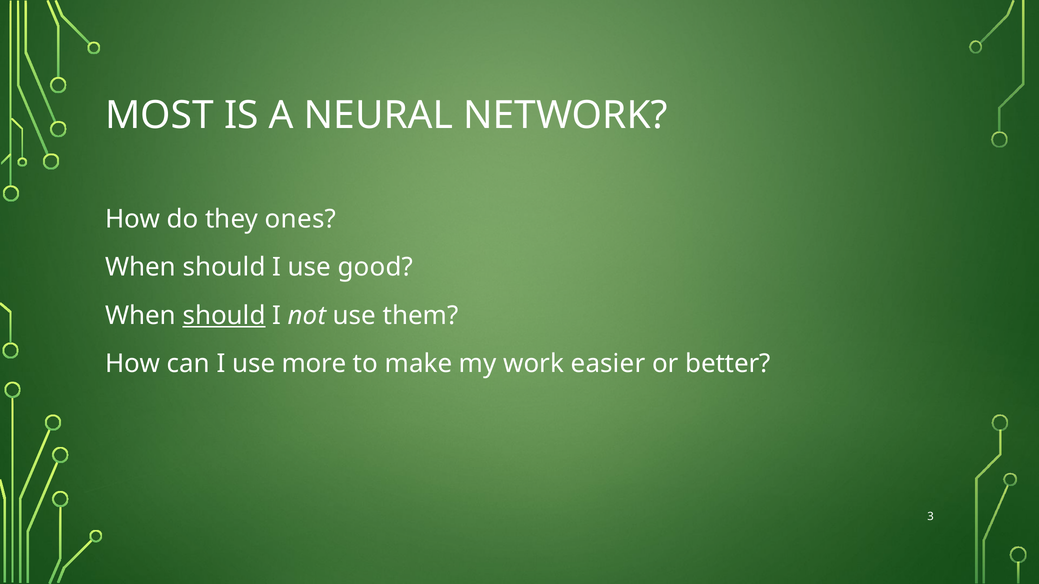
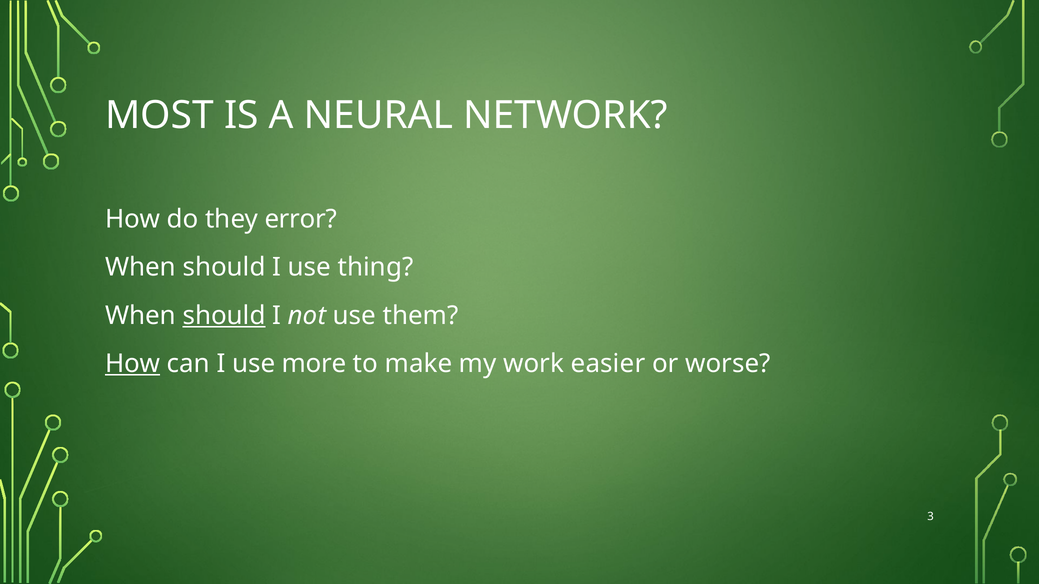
ones: ones -> error (301, 219)
good: good -> thing (376, 267)
How underline: none -> present (133, 364)
better: better -> worse (728, 364)
